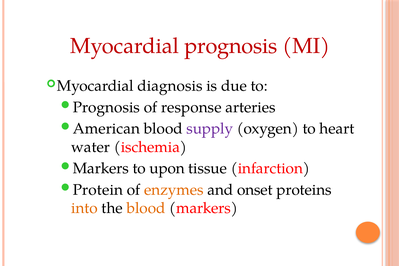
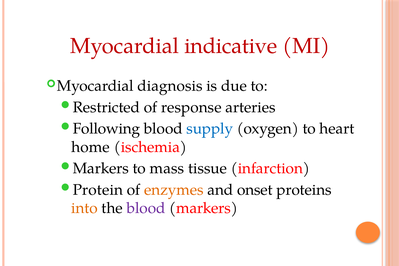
Myocardial prognosis: prognosis -> indicative (231, 46)
Prognosis: Prognosis -> Restricted (106, 107)
American: American -> Following (106, 129)
supply colour: purple -> blue (210, 129)
water: water -> home (91, 147)
upon: upon -> mass (167, 168)
blood colour: orange -> purple (146, 208)
